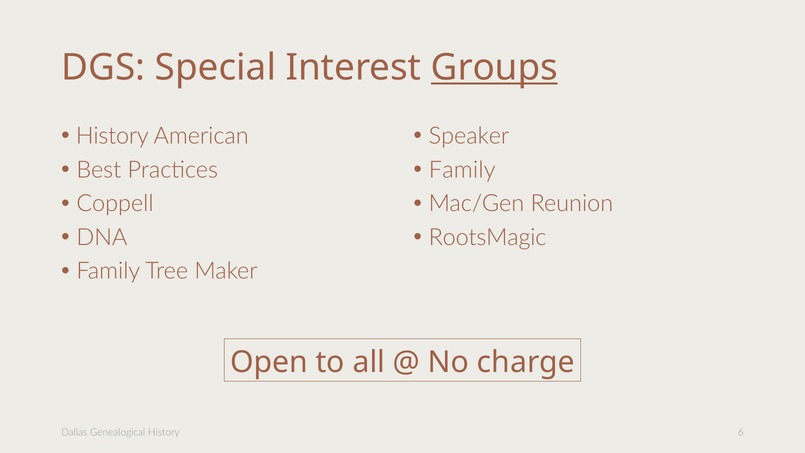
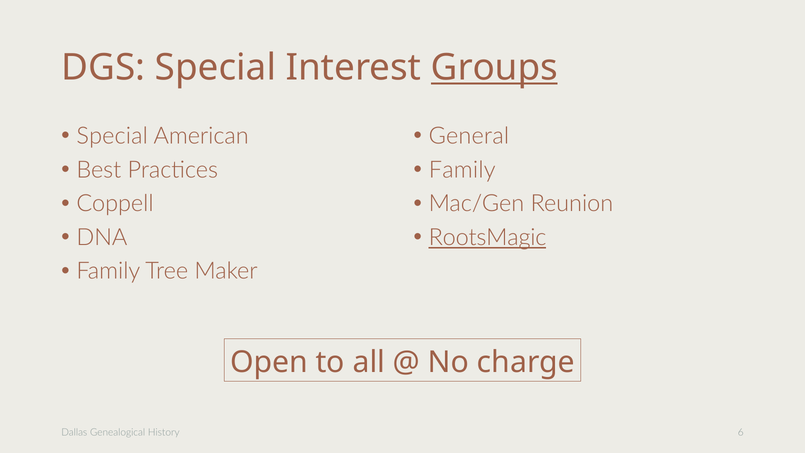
History: History -> Special (112, 136)
Speaker: Speaker -> General (469, 136)
RootsMagic underline: none -> present (488, 237)
